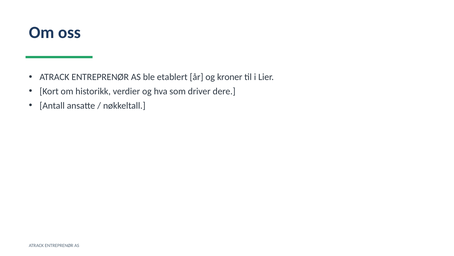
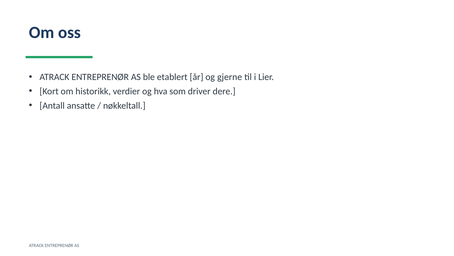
kroner: kroner -> gjerne (230, 77)
